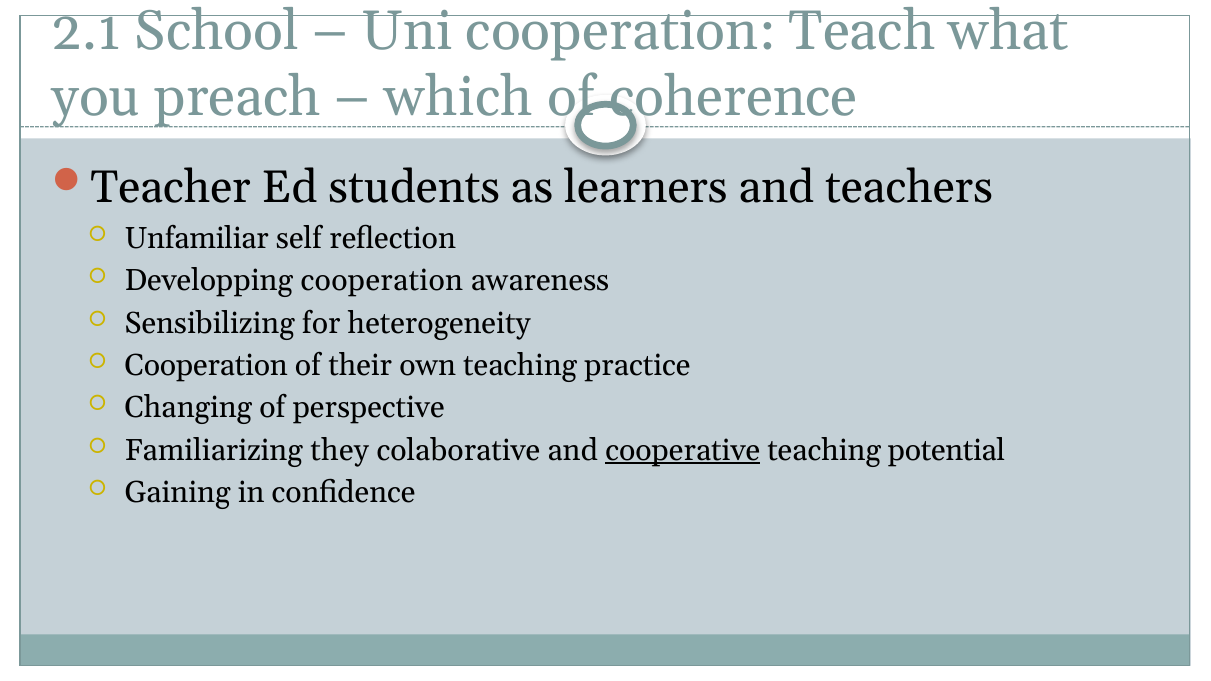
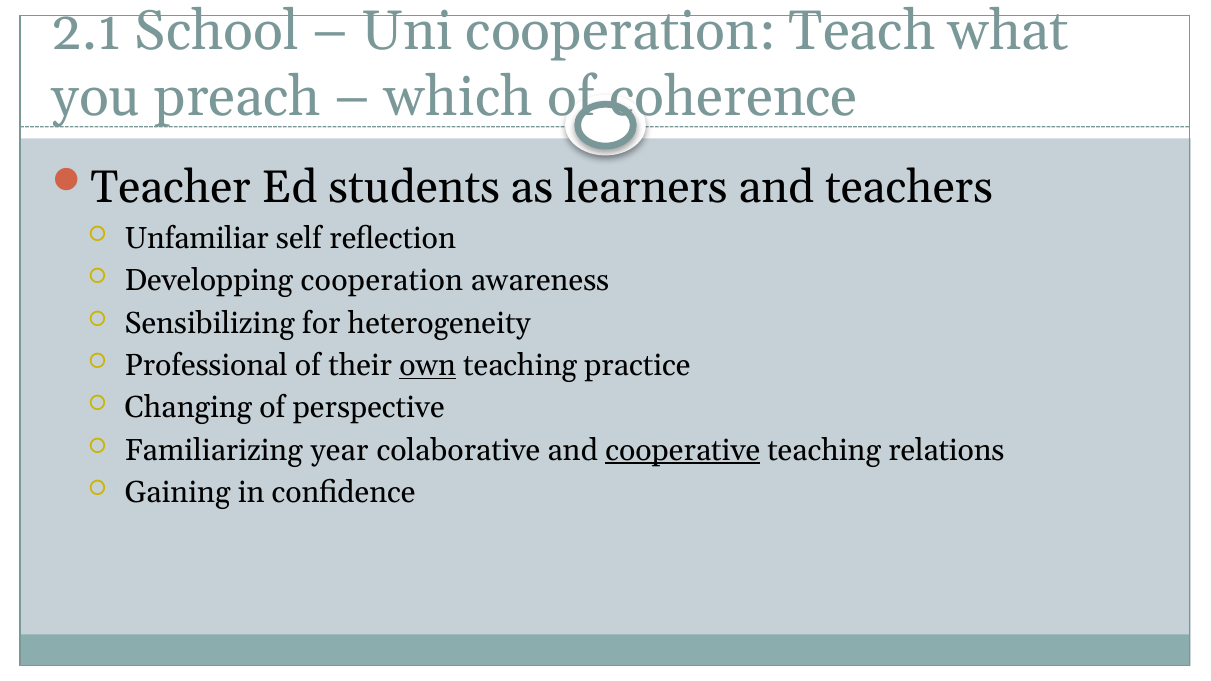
Cooperation: Cooperation -> Professional (206, 366)
own underline: none -> present (428, 366)
they: they -> year (340, 450)
potential: potential -> relations (947, 450)
